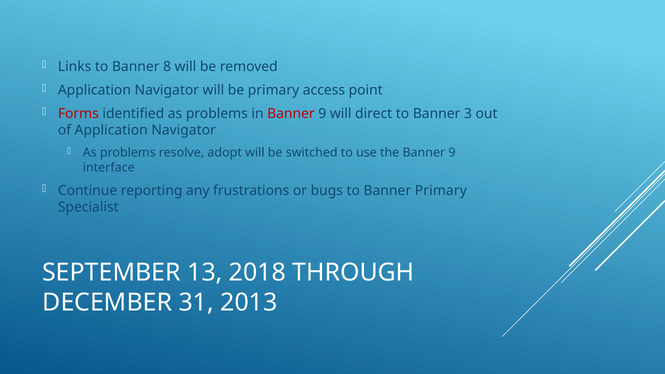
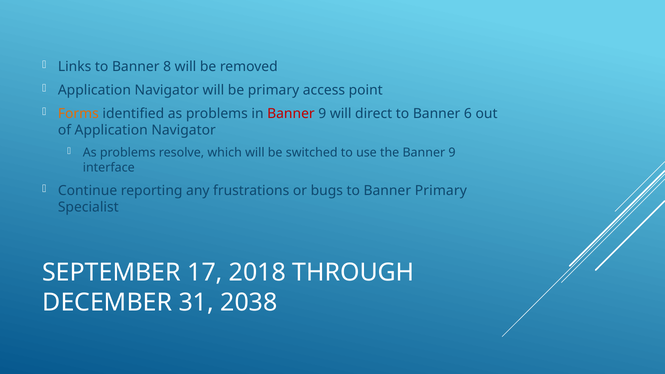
Forms colour: red -> orange (78, 114)
3: 3 -> 6 (468, 114)
adopt: adopt -> which (225, 153)
13: 13 -> 17 (205, 273)
2013: 2013 -> 2038 (249, 303)
